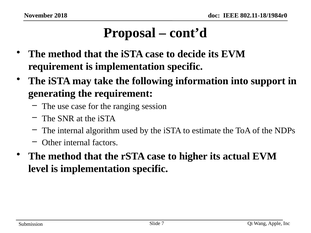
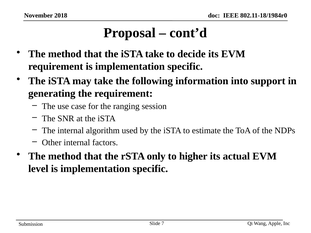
iSTA case: case -> take (154, 54)
rSTA case: case -> only (156, 156)
